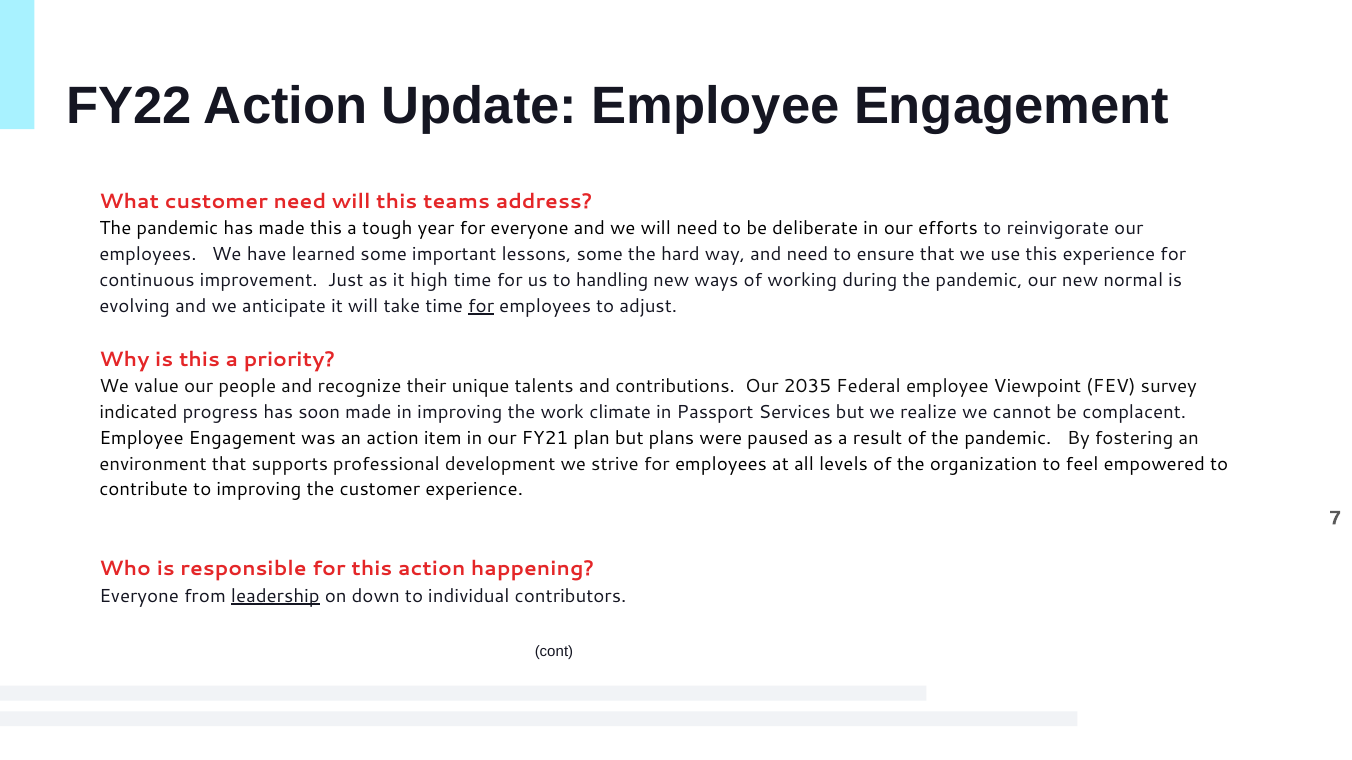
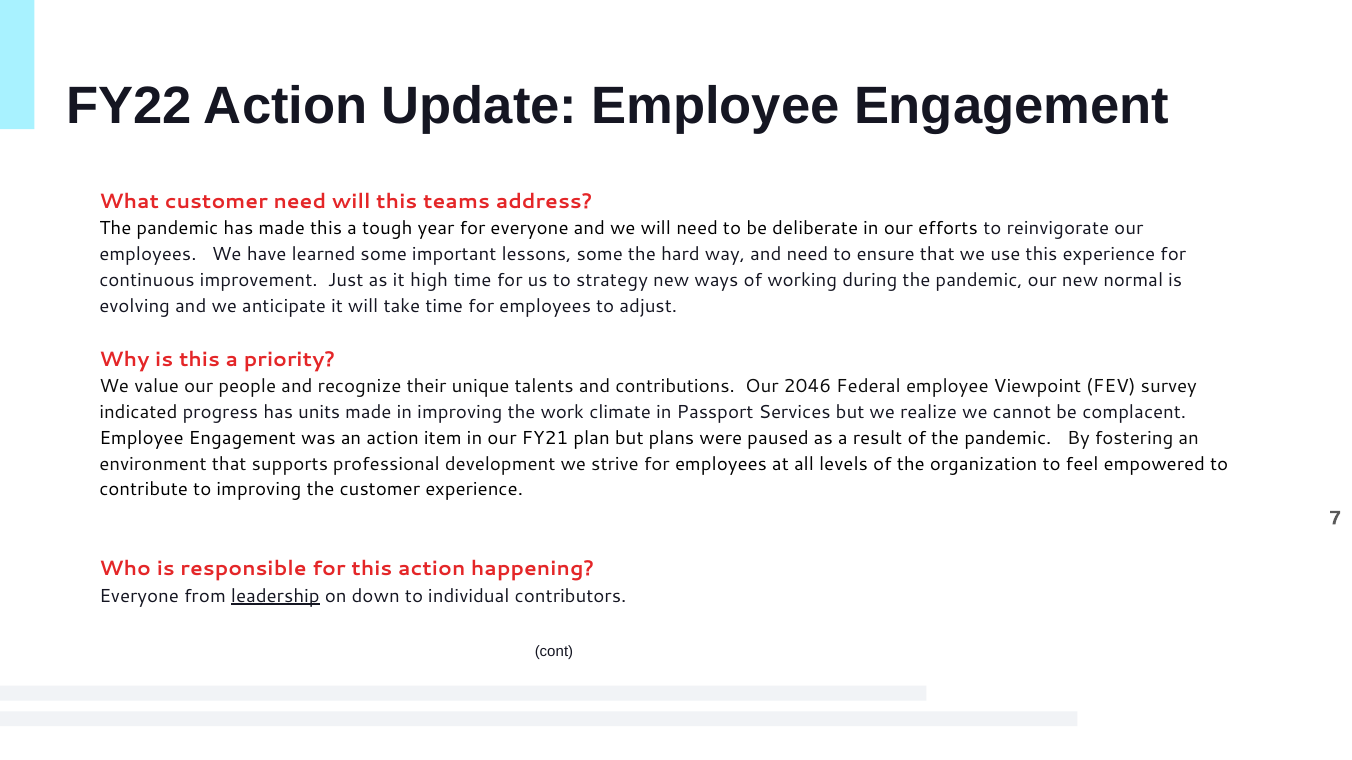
handling: handling -> strategy (612, 280)
for underline: present -> none (481, 306)
2035: 2035 -> 2046 (807, 386)
soon: soon -> units (319, 412)
